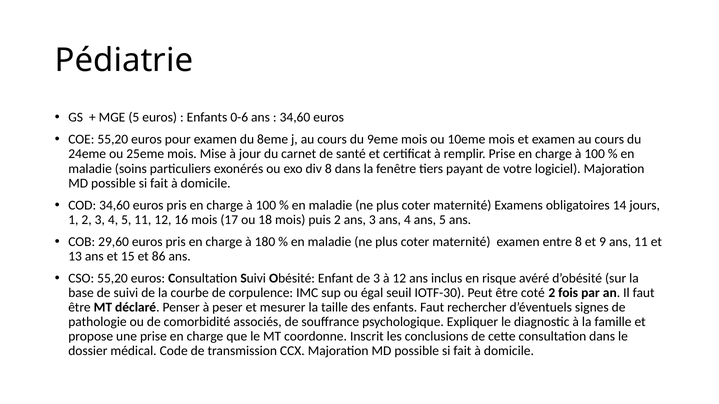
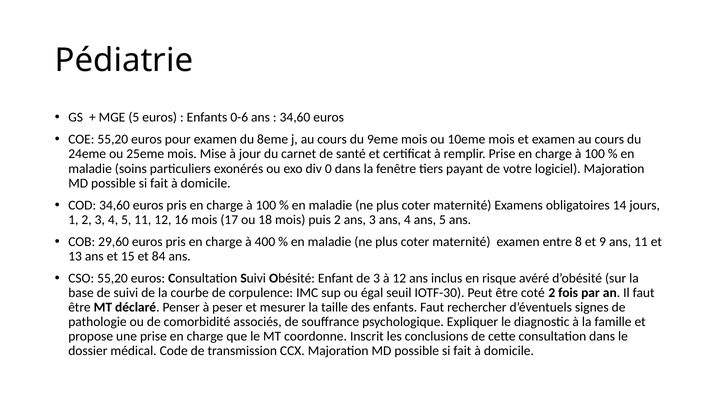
div 8: 8 -> 0 (328, 169)
180: 180 -> 400 (265, 242)
86: 86 -> 84 (159, 257)
